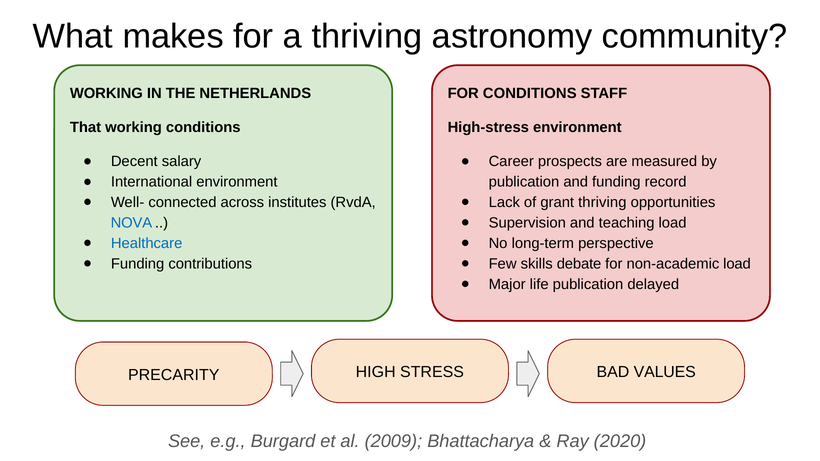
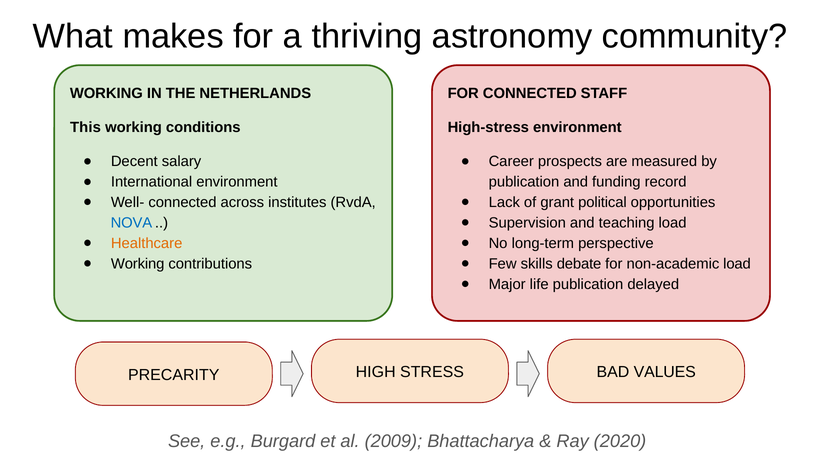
FOR CONDITIONS: CONDITIONS -> CONNECTED (530, 94)
That: That -> This (85, 128)
grant thriving: thriving -> political (602, 203)
Healthcare colour: blue -> orange (147, 243)
Funding: Funding -> Working (138, 264)
